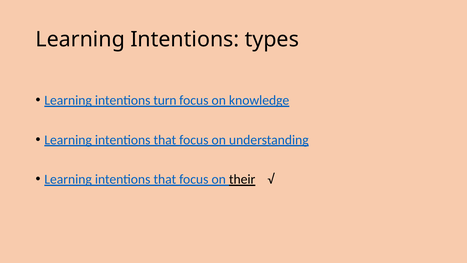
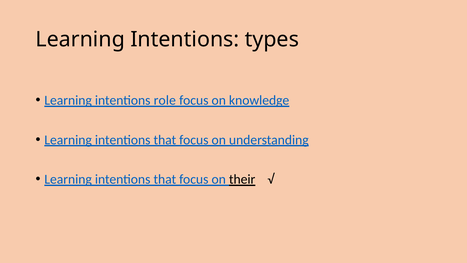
turn: turn -> role (165, 100)
